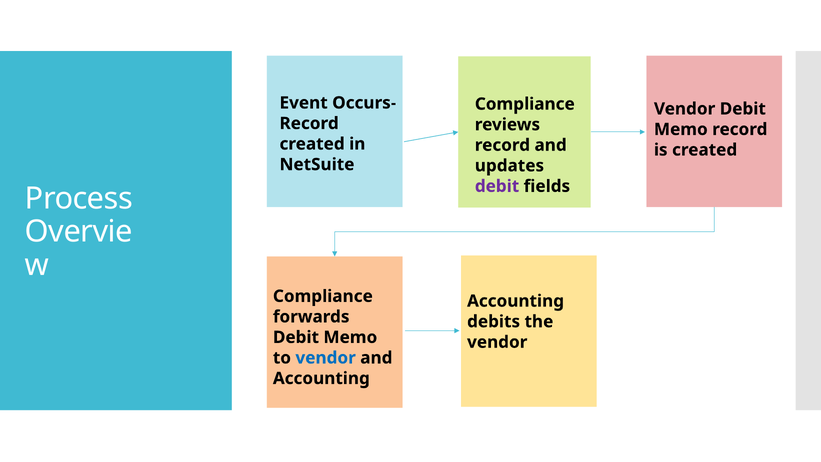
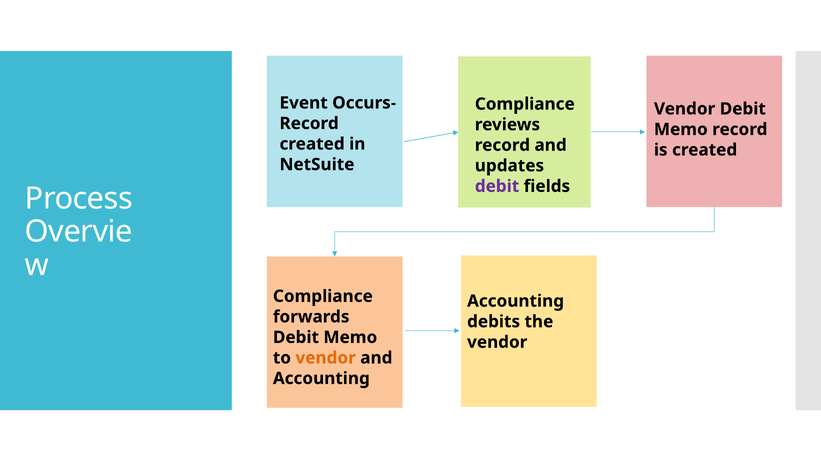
vendor colour: blue -> orange (326, 358)
